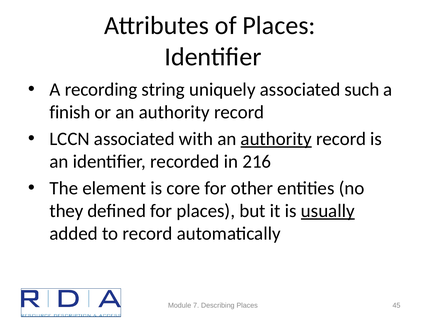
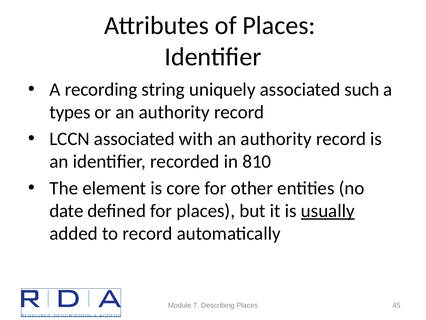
finish: finish -> types (70, 112)
authority underline: present -> none (276, 139)
216: 216 -> 810 (257, 161)
they: they -> date (66, 211)
